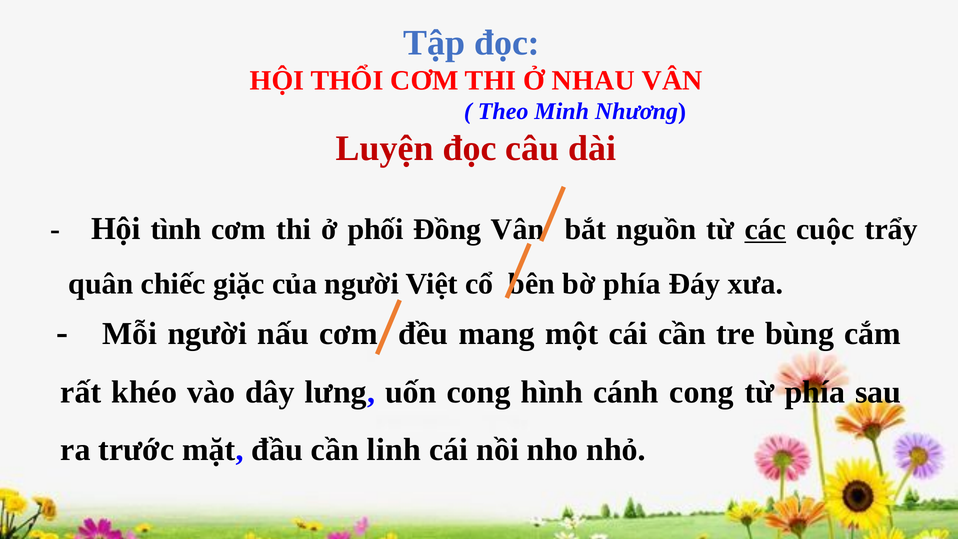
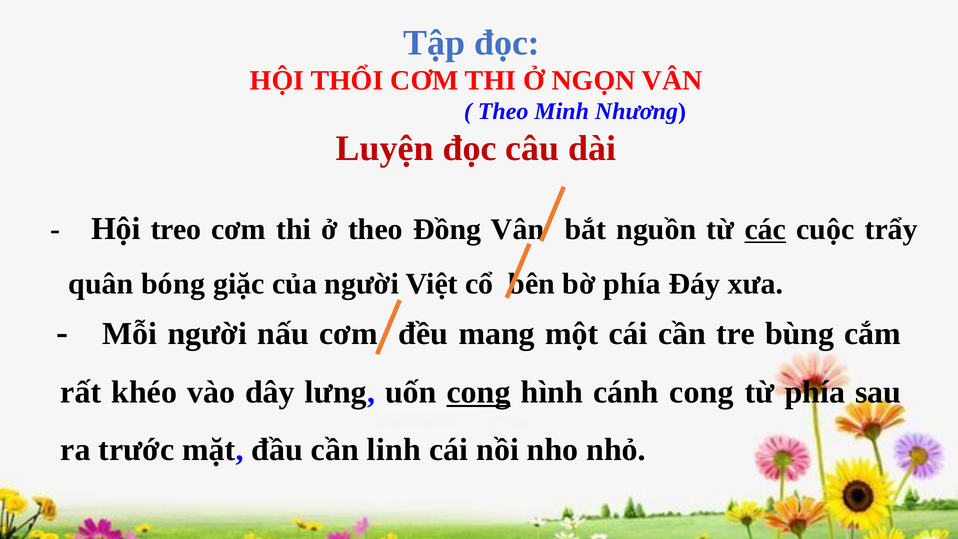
NHAU: NHAU -> NGỌN (594, 80)
tình: tình -> treo (176, 229)
ở phối: phối -> theo (375, 229)
chiếc: chiếc -> bóng (173, 284)
cong underline: none -> present (479, 392)
